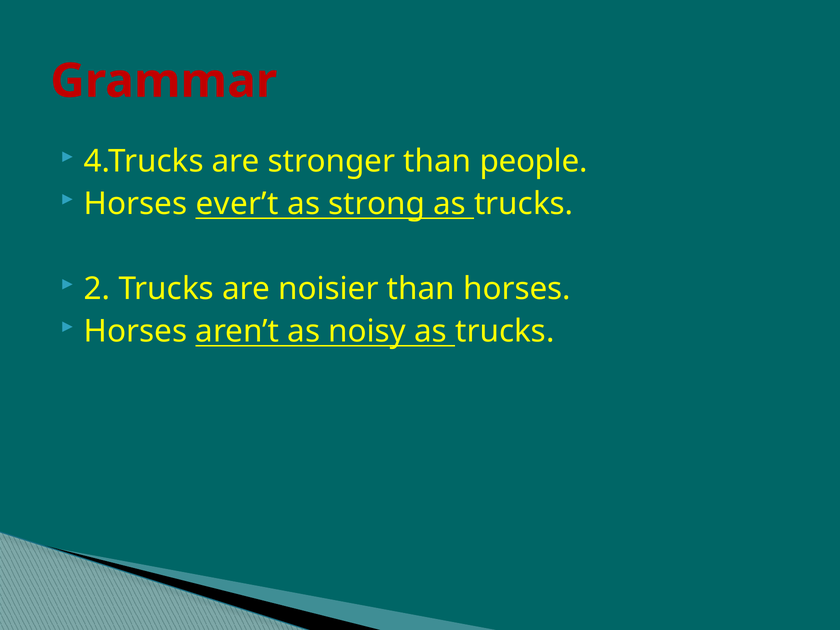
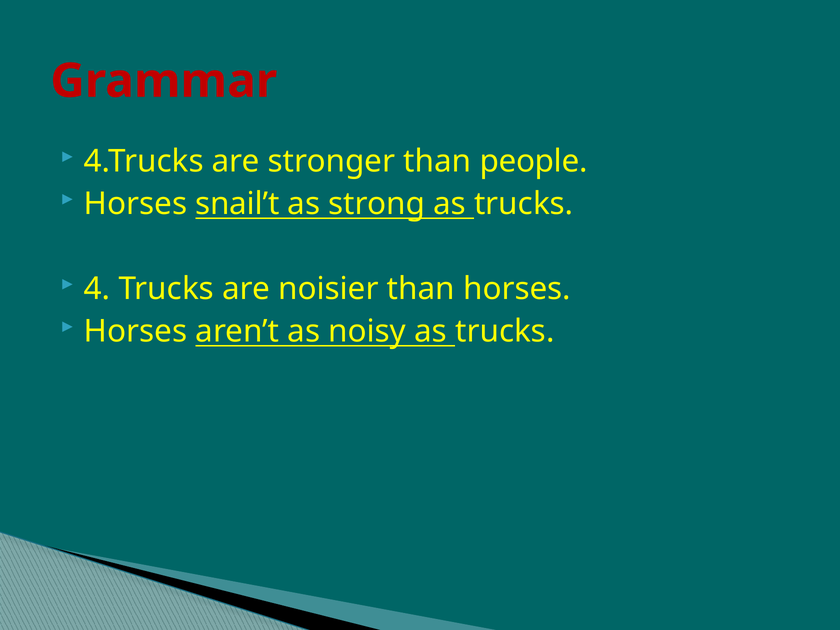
ever’t: ever’t -> snail’t (237, 204)
2: 2 -> 4 (97, 289)
